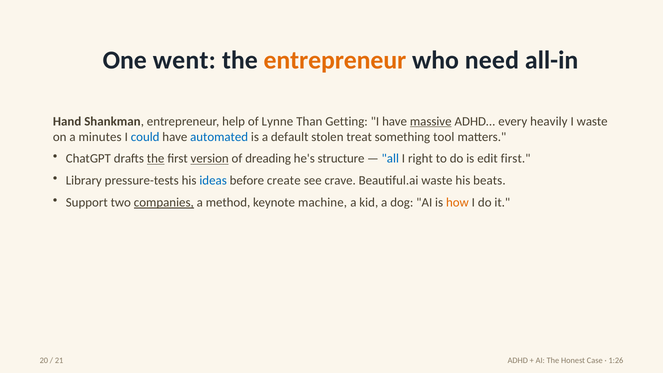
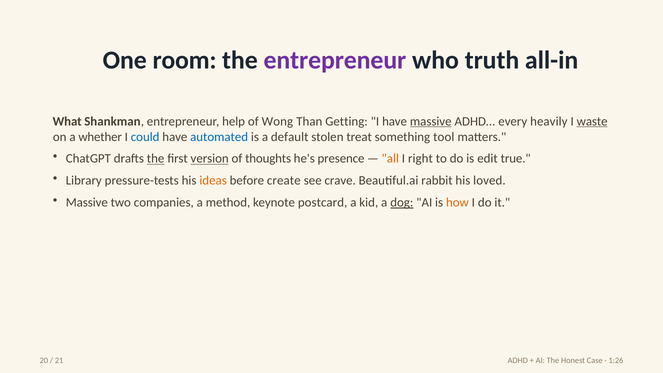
went: went -> room (185, 60)
entrepreneur colour: orange -> purple (335, 60)
need: need -> truth (492, 60)
Hand: Hand -> What (67, 121)
Lynne: Lynne -> Wong (277, 121)
waste underline: none -> present (592, 121)
minutes: minutes -> whether (100, 137)
dreading: dreading -> thoughts (268, 159)
structure: structure -> presence (341, 159)
all colour: blue -> orange (390, 159)
edit first: first -> true (516, 159)
ideas colour: blue -> orange (213, 181)
Beautiful.ai waste: waste -> rabbit (437, 181)
beats: beats -> loved (489, 181)
Support: Support -> Massive (87, 203)
companies underline: present -> none (164, 203)
machine: machine -> postcard (323, 203)
dog underline: none -> present (402, 203)
